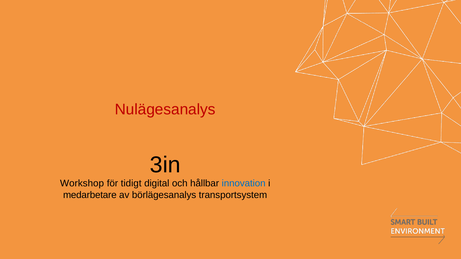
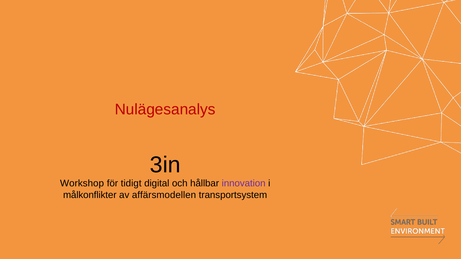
innovation colour: blue -> purple (244, 184)
medarbetare: medarbetare -> målkonflikter (90, 195)
börlägesanalys: börlägesanalys -> affärsmodellen (164, 195)
